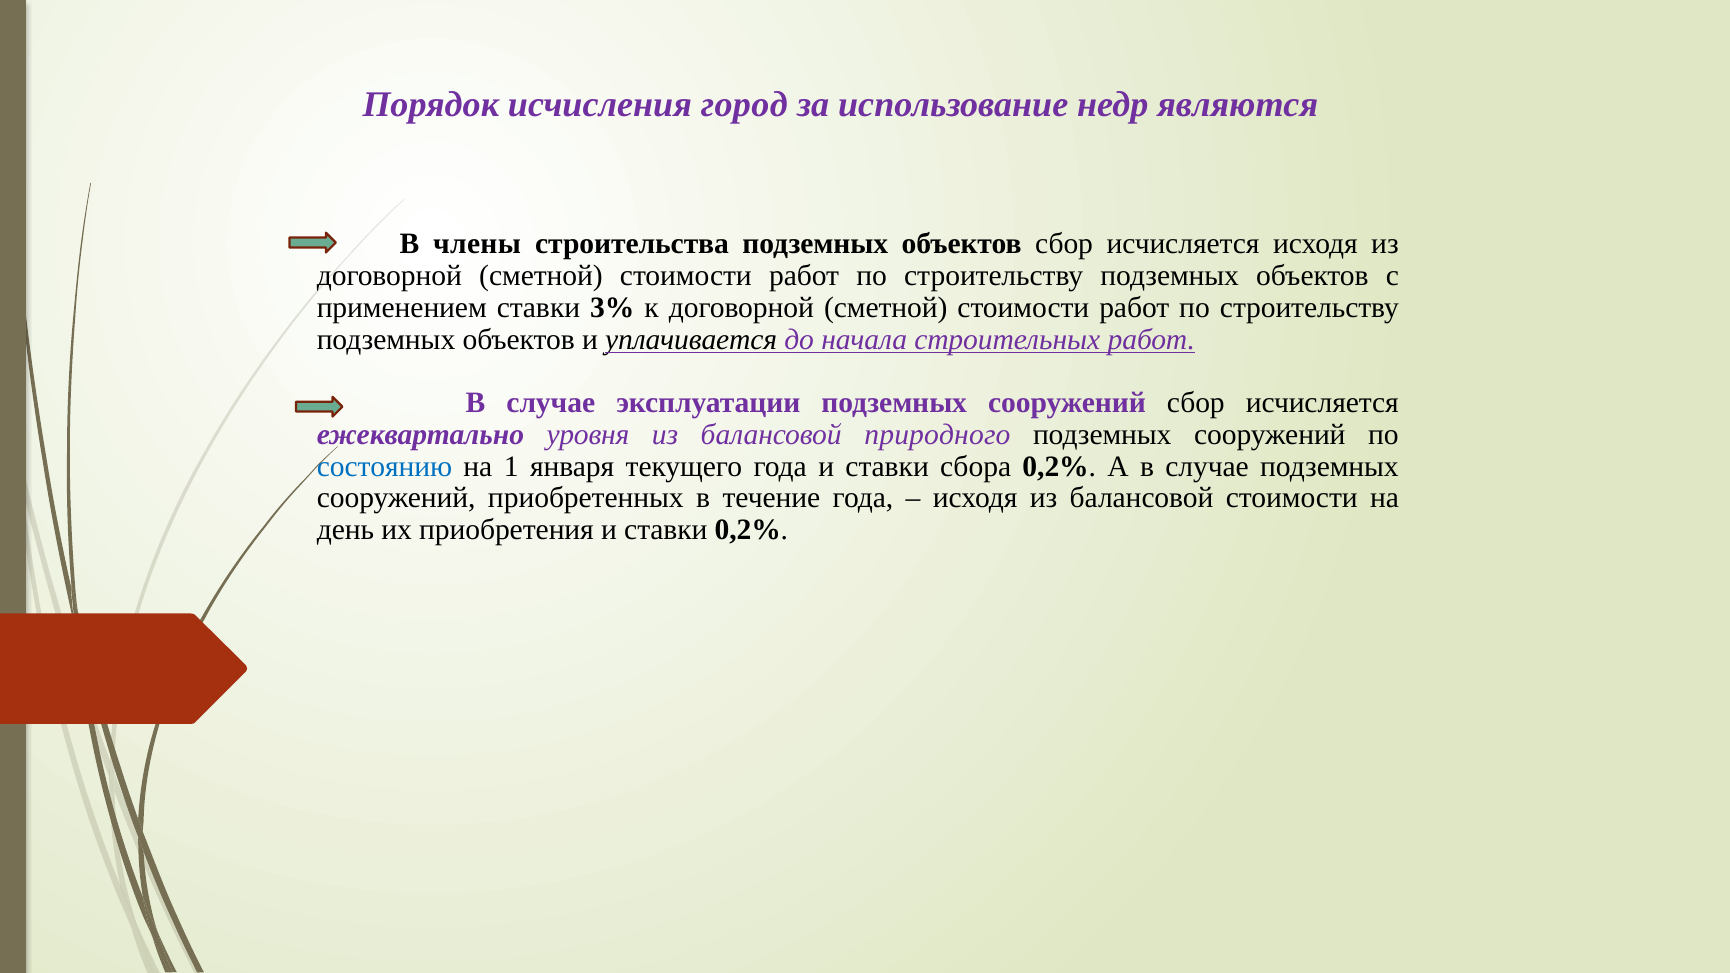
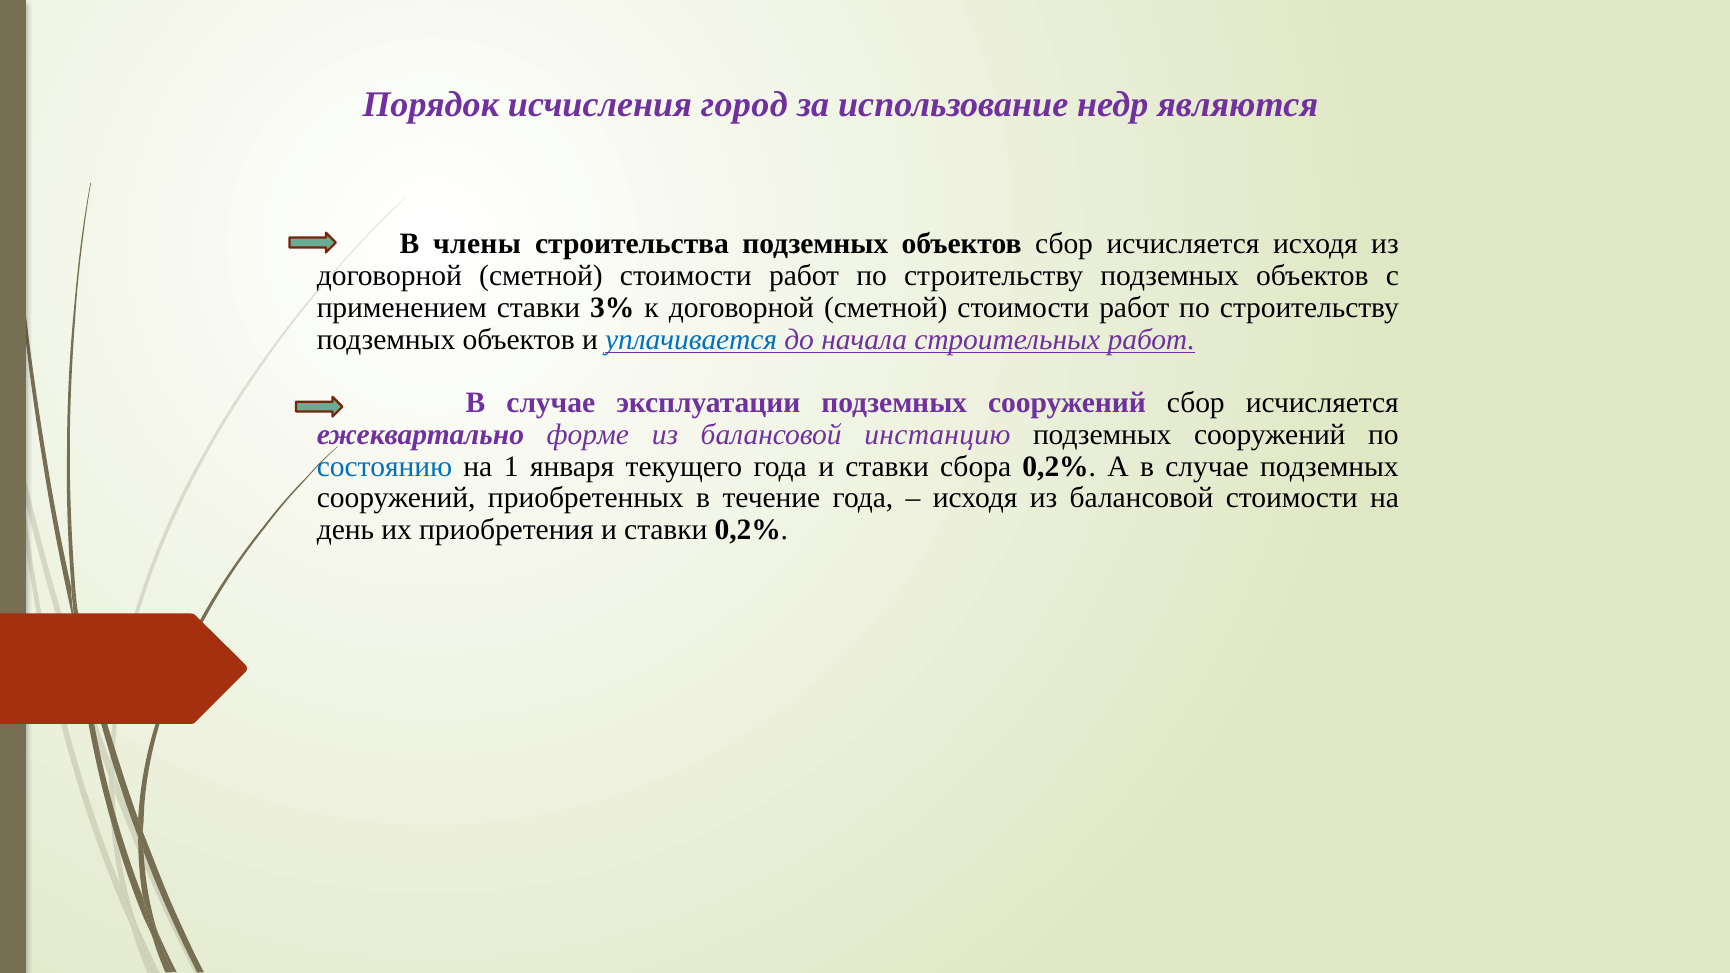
уплачивается colour: black -> blue (691, 339)
уровня: уровня -> форме (588, 435)
природного: природного -> инстанцию (937, 435)
